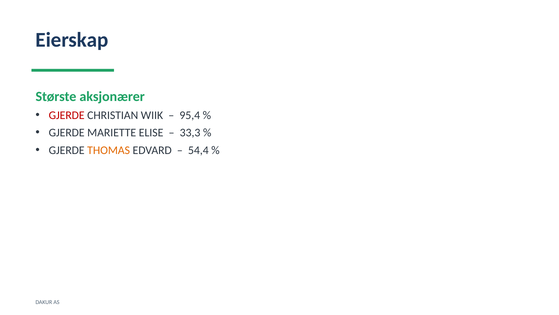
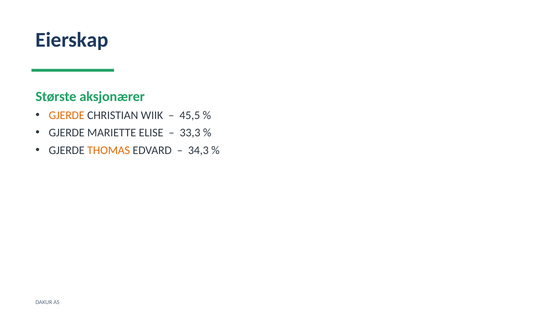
GJERDE colour: red -> orange (67, 115)
95,4: 95,4 -> 45,5 (190, 115)
54,4: 54,4 -> 34,3 (198, 150)
